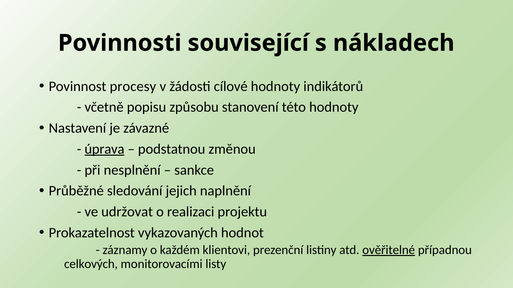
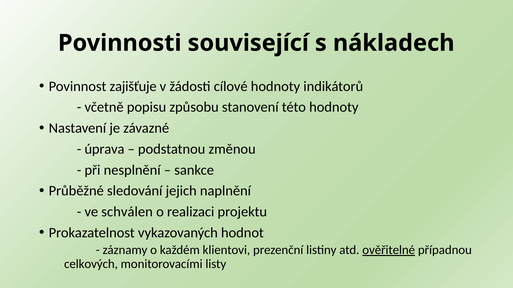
procesy: procesy -> zajišťuje (133, 86)
úprava underline: present -> none (104, 149)
udržovat: udržovat -> schválen (127, 212)
